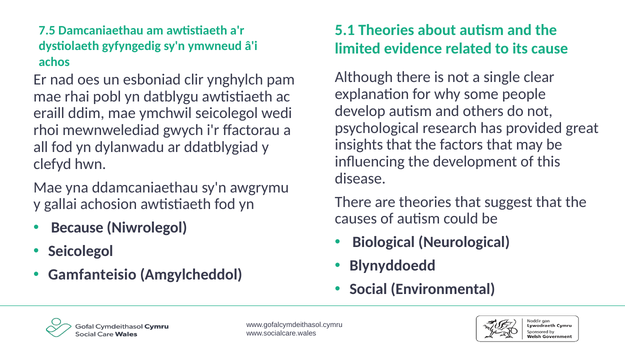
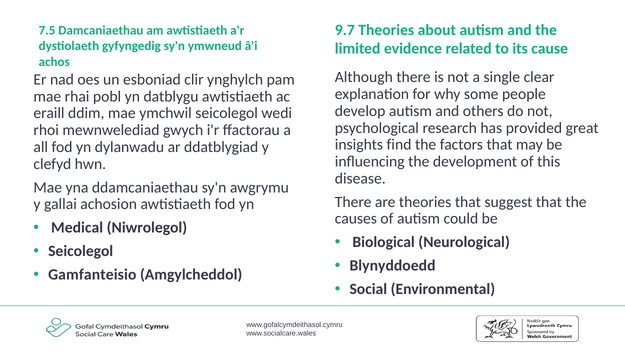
5.1: 5.1 -> 9.7 (345, 30)
insights that: that -> find (399, 145)
Because: Because -> Medical (77, 227)
